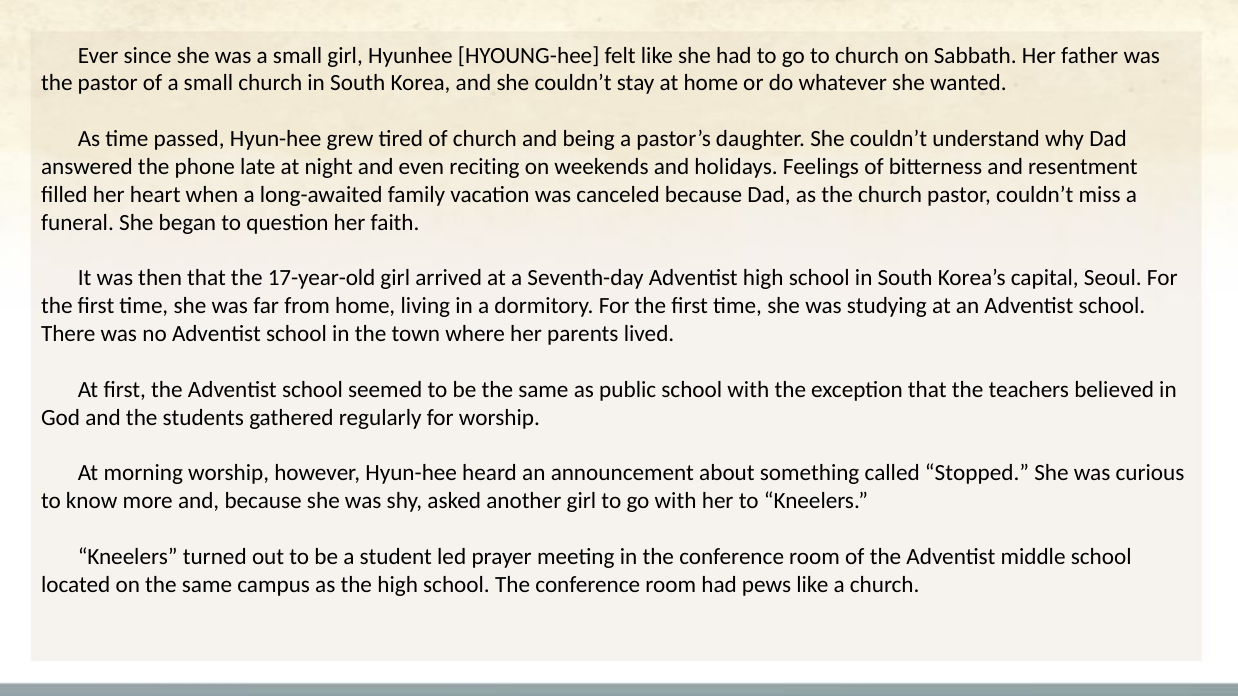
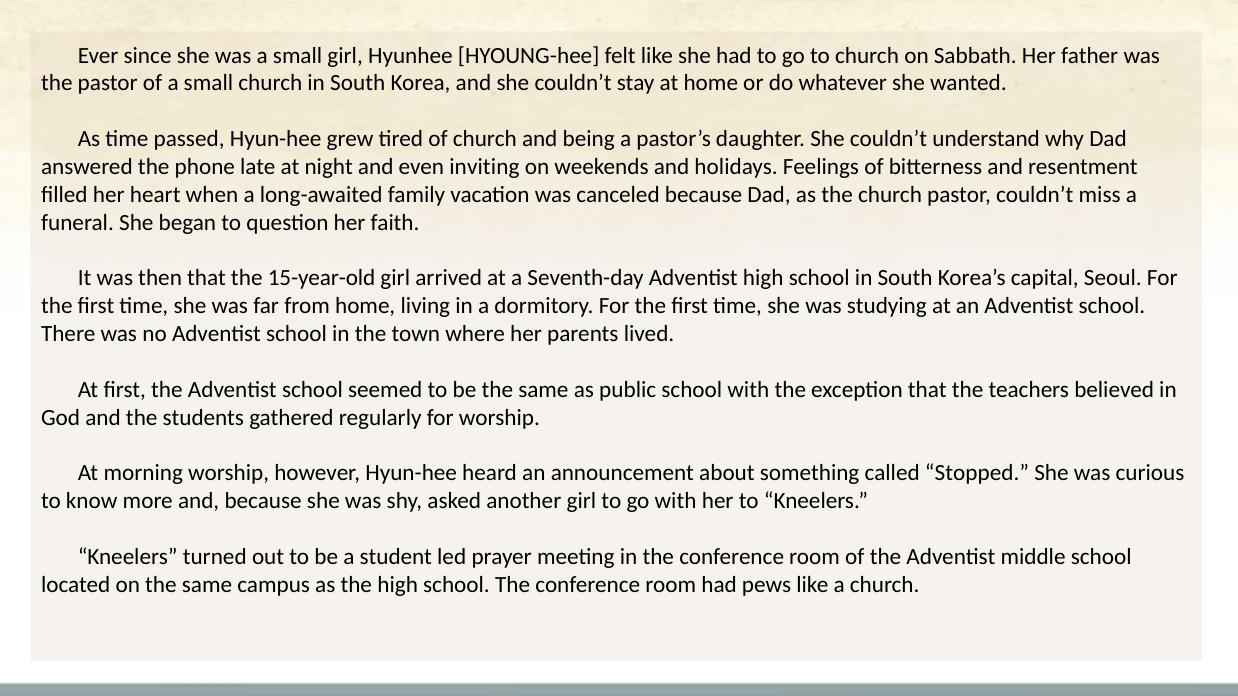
reciting: reciting -> inviting (484, 167)
17-year-old: 17-year-old -> 15-year-old (322, 278)
